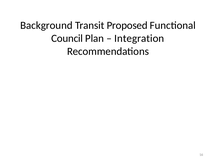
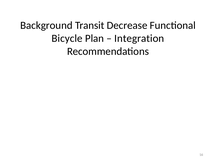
Proposed: Proposed -> Decrease (127, 25)
Council: Council -> Bicycle (67, 38)
